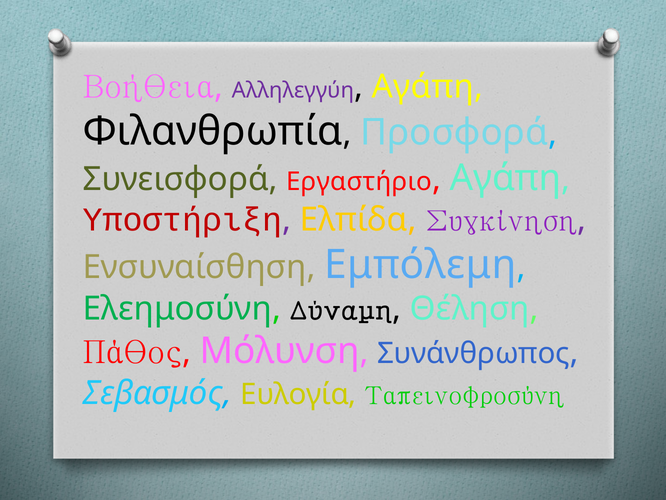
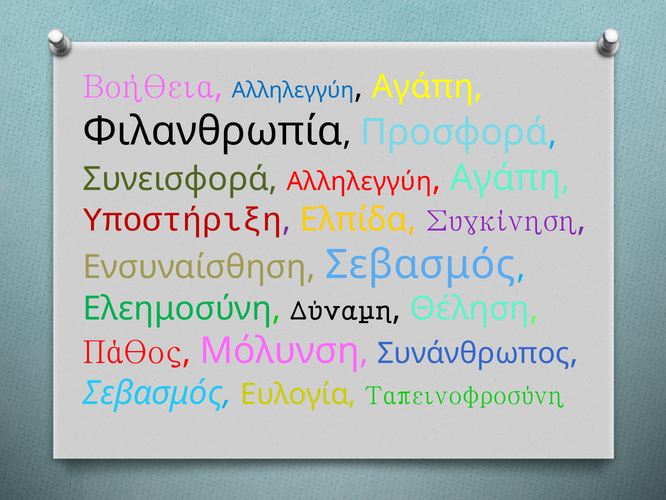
Αλληλεγγύη colour: purple -> blue (293, 90)
Συνεισφορά Εργαστήριο: Εργαστήριο -> Αλληλεγγύη (359, 181)
Ενσυναίσθηση Εμπόλεμη: Εμπόλεμη -> Σεβασμός (420, 265)
